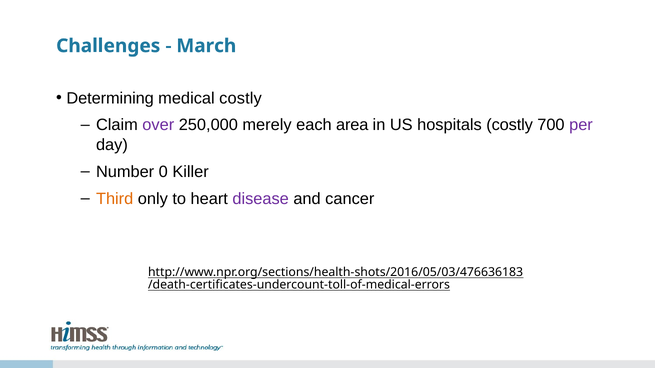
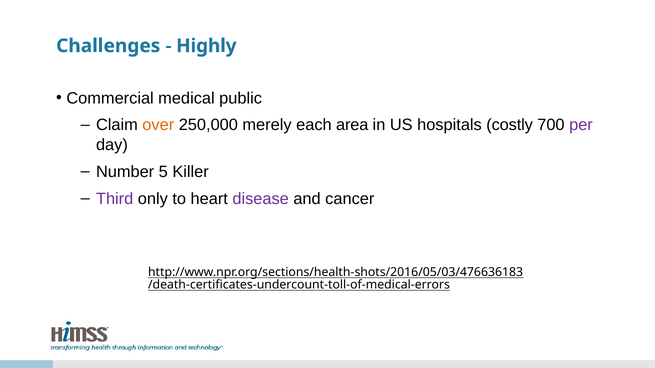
March: March -> Highly (206, 46)
Determining: Determining -> Commercial (110, 98)
medical costly: costly -> public (241, 98)
over colour: purple -> orange (158, 125)
0: 0 -> 5 (163, 172)
Third colour: orange -> purple (115, 199)
